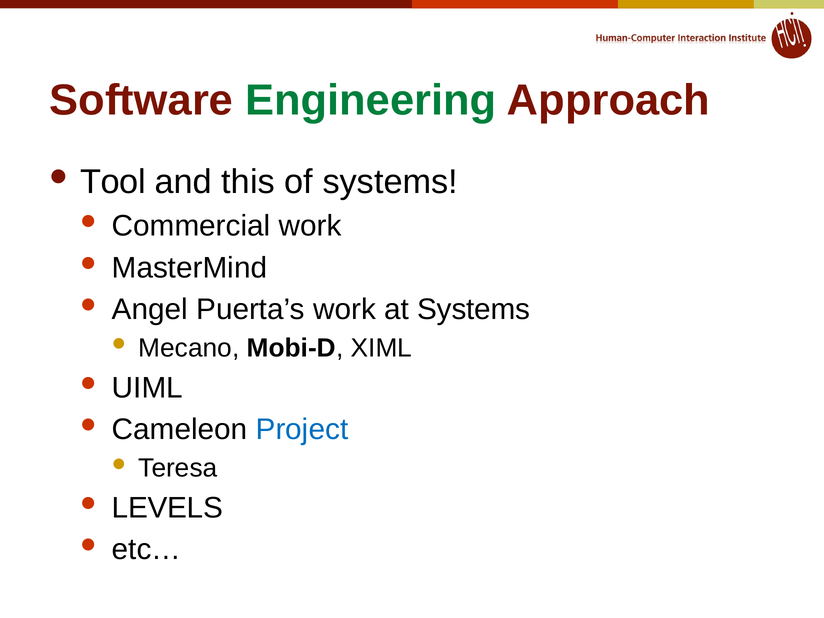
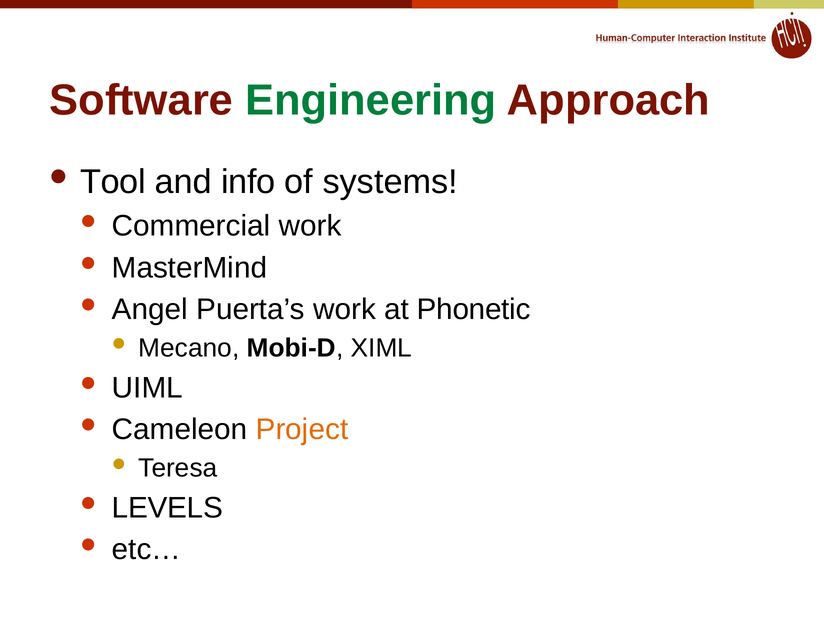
this: this -> info (248, 182)
at Systems: Systems -> Phonetic (474, 309)
Project colour: blue -> orange (302, 429)
